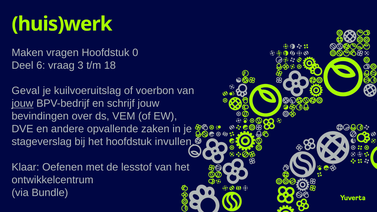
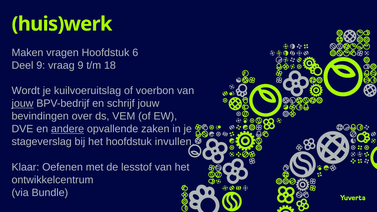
0: 0 -> 6 (135, 53)
Deel 6: 6 -> 9 (41, 65)
vraag 3: 3 -> 9 (80, 65)
Geval: Geval -> Wordt (26, 91)
andere underline: none -> present (68, 129)
